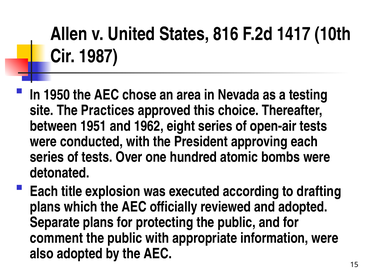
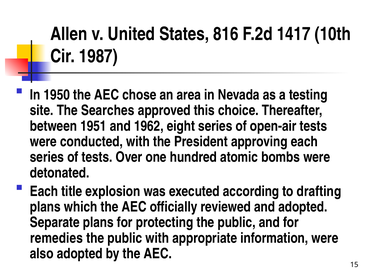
Practices: Practices -> Searches (108, 110)
comment: comment -> remedies (56, 238)
